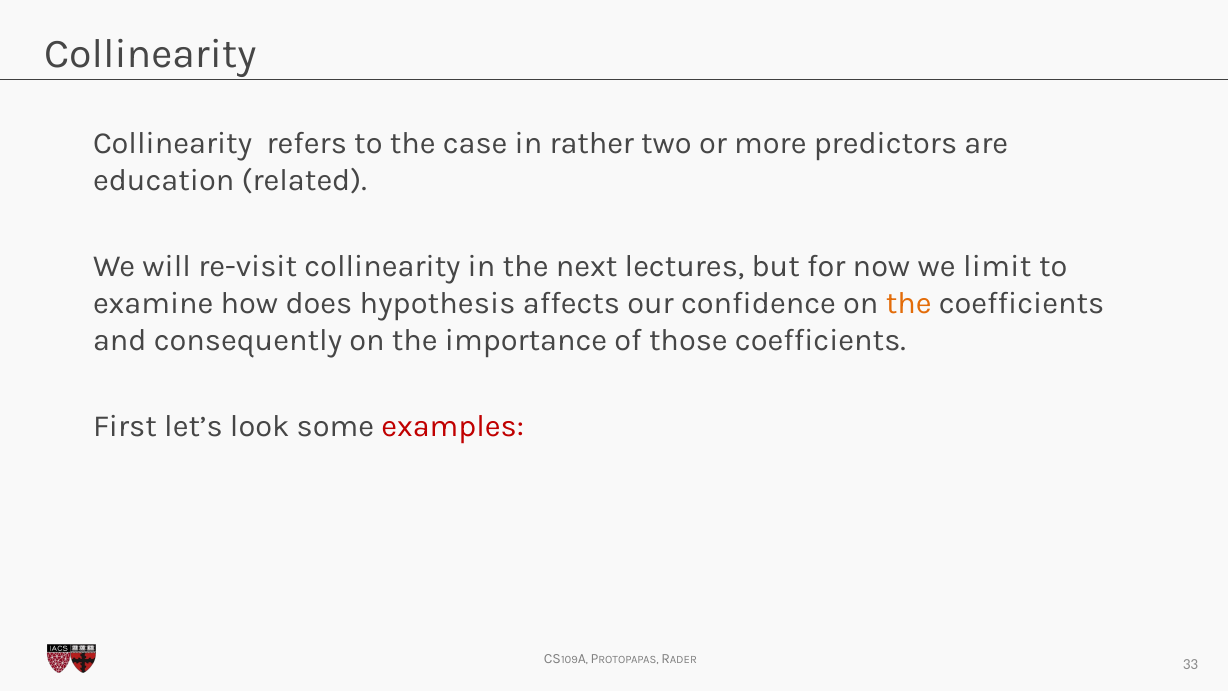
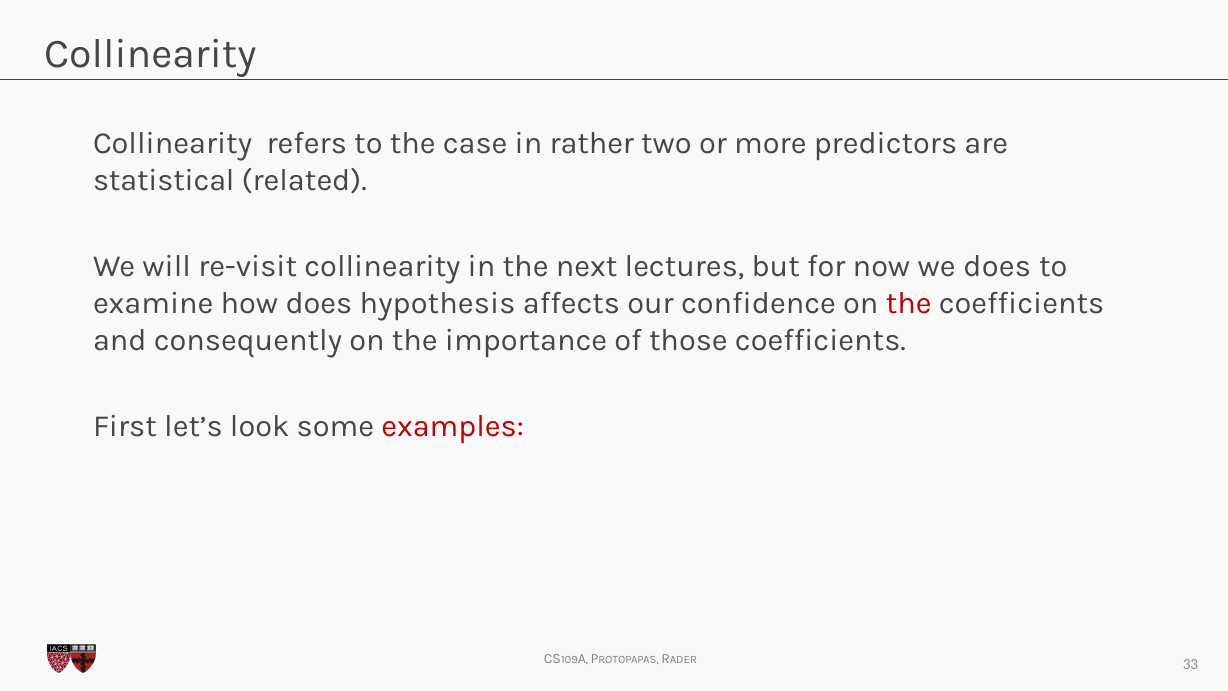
education: education -> statistical (164, 181)
we limit: limit -> does (997, 267)
the colour: orange -> red (909, 303)
